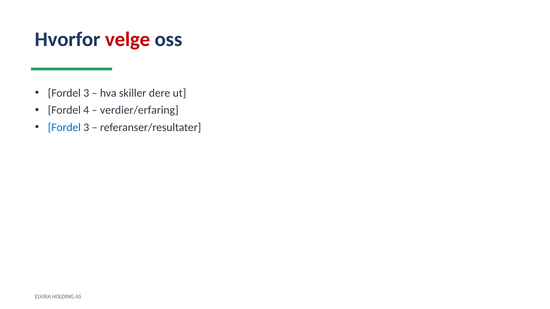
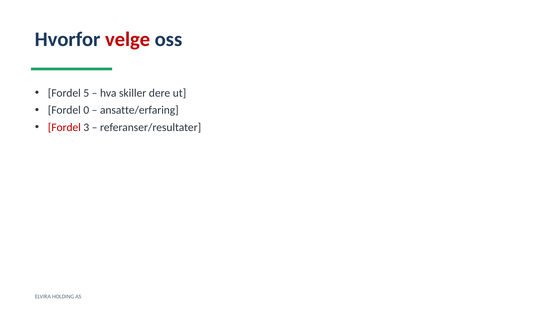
3: 3 -> 5 (86, 93)
4: 4 -> 0 (86, 110)
verdier/erfaring: verdier/erfaring -> ansatte/erfaring (139, 110)
Fordel colour: blue -> red (64, 128)
